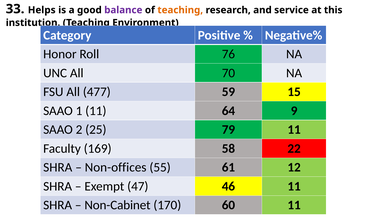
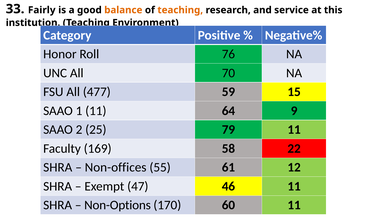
Helps: Helps -> Fairly (42, 10)
balance colour: purple -> orange (123, 10)
Non-Cabinet: Non-Cabinet -> Non-Options (118, 206)
